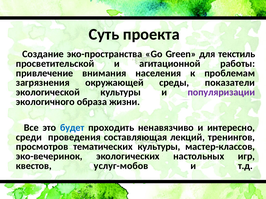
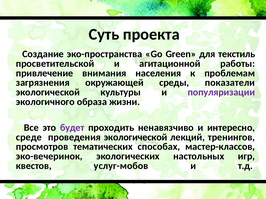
будет colour: blue -> purple (72, 128)
среди: среди -> среде (29, 137)
проведения составляющая: составляющая -> экологической (136, 137)
тематических культуры: культуры -> способах (159, 147)
